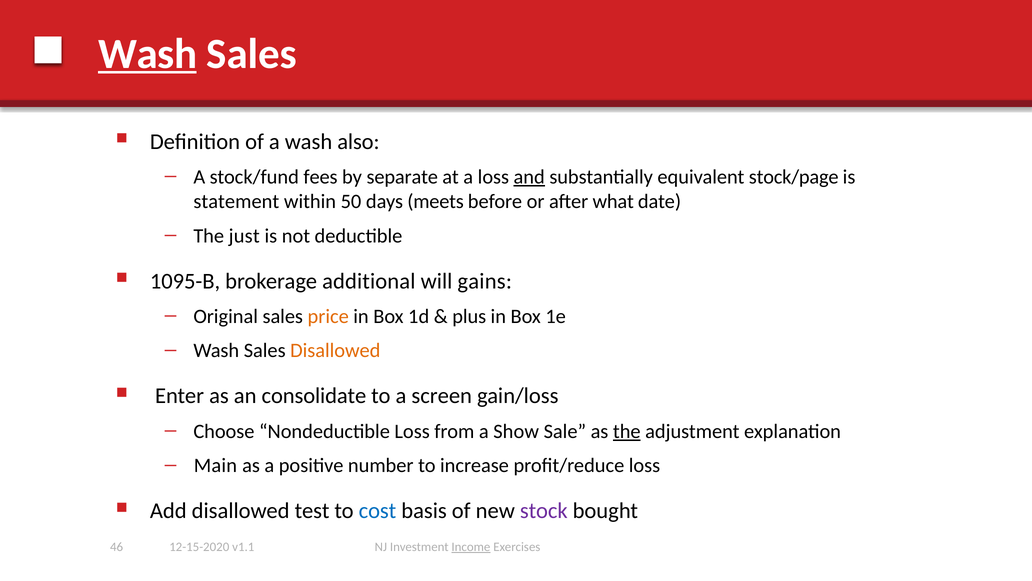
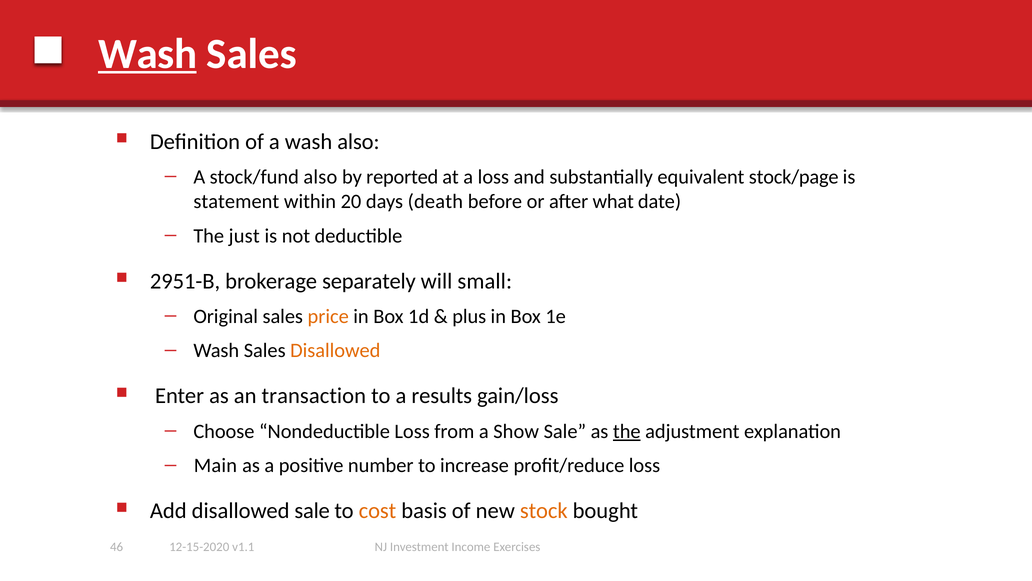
stock/fund fees: fees -> also (320, 177)
separate: separate -> reported (402, 177)
and underline: present -> none (529, 177)
50: 50 -> 20 (351, 201)
meets: meets -> death (435, 201)
1095-B: 1095-B -> 2951-B (185, 281)
additional: additional -> separately (369, 281)
gains: gains -> small (485, 281)
consolidate: consolidate -> transaction (314, 396)
screen: screen -> results (442, 396)
disallowed test: test -> sale (312, 511)
cost colour: blue -> orange (378, 511)
stock colour: purple -> orange (544, 511)
Income underline: present -> none (471, 547)
